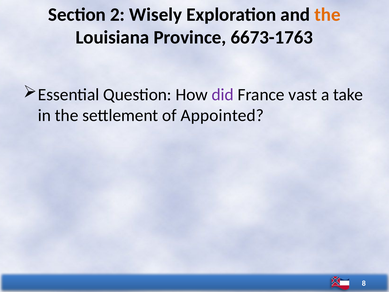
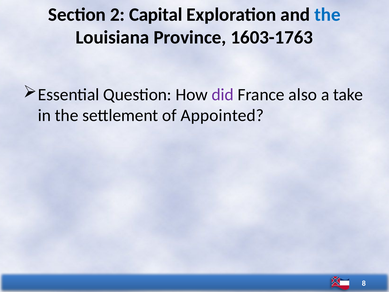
Wisely: Wisely -> Capital (156, 15)
the colour: orange -> blue (328, 15)
6673-1763: 6673-1763 -> 1603-1763 (272, 37)
vast: vast -> also (303, 95)
